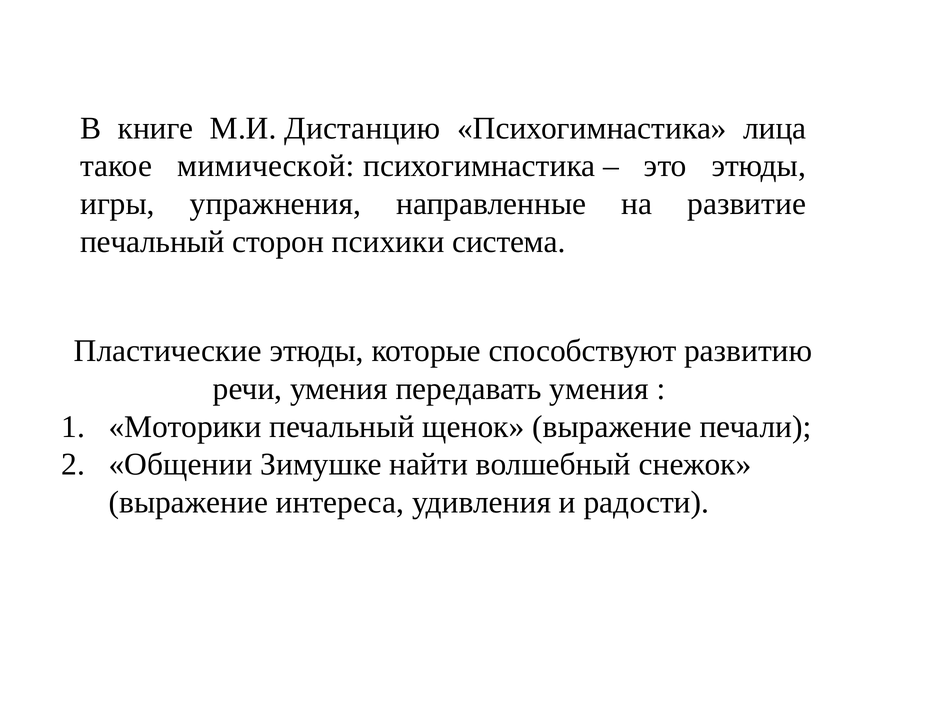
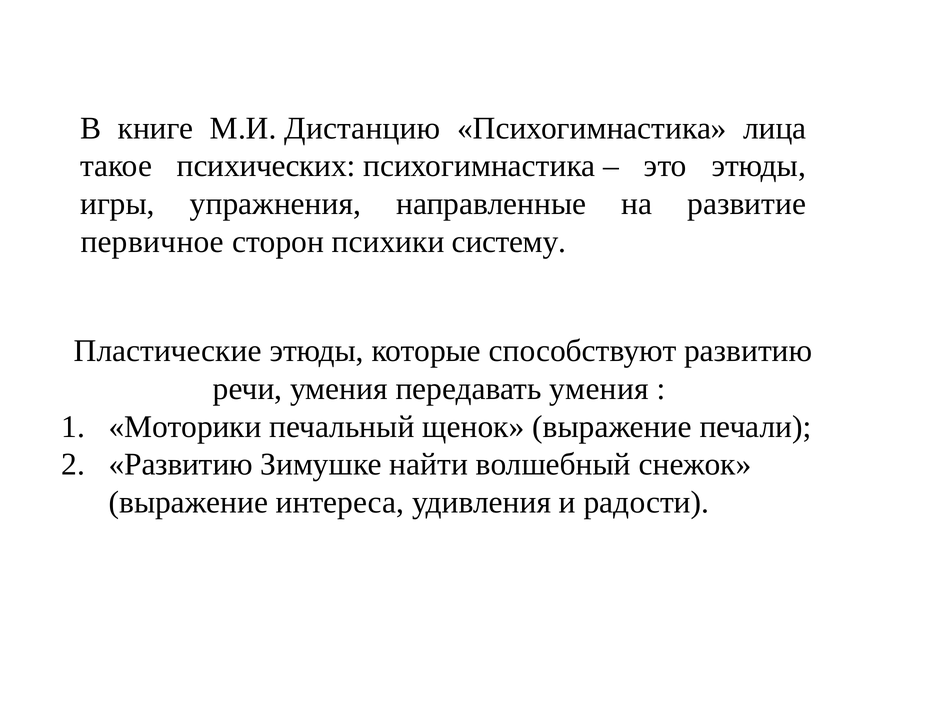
мимической: мимической -> психических (266, 166)
печальный: печальный -> первичное (152, 242)
система: система -> систему (509, 242)
Общении: Общении -> Развитию (181, 464)
